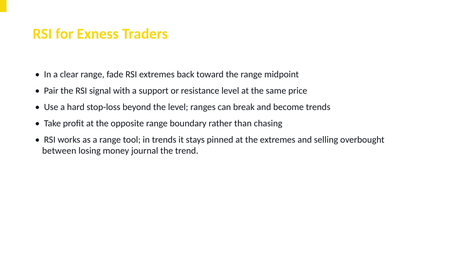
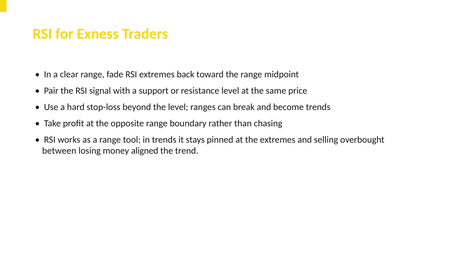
journal: journal -> aligned (145, 151)
